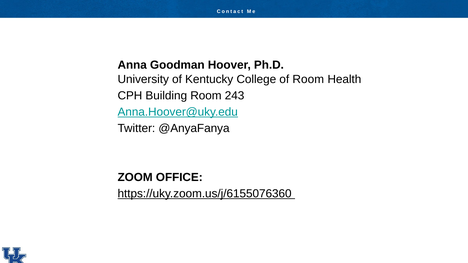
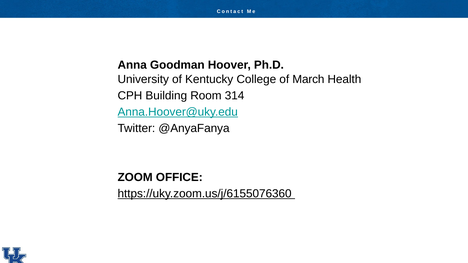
of Room: Room -> March (308, 79)
243: 243 -> 314 (235, 96)
